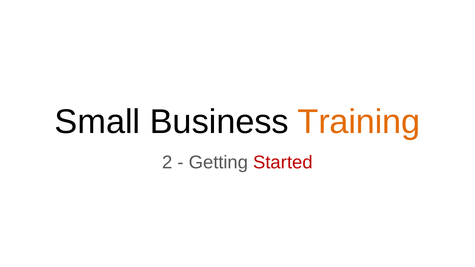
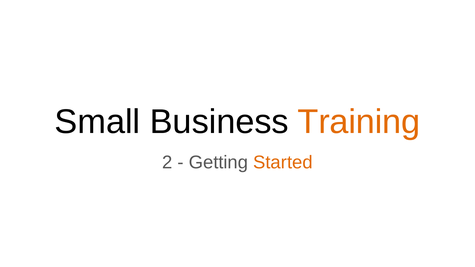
Started colour: red -> orange (283, 163)
